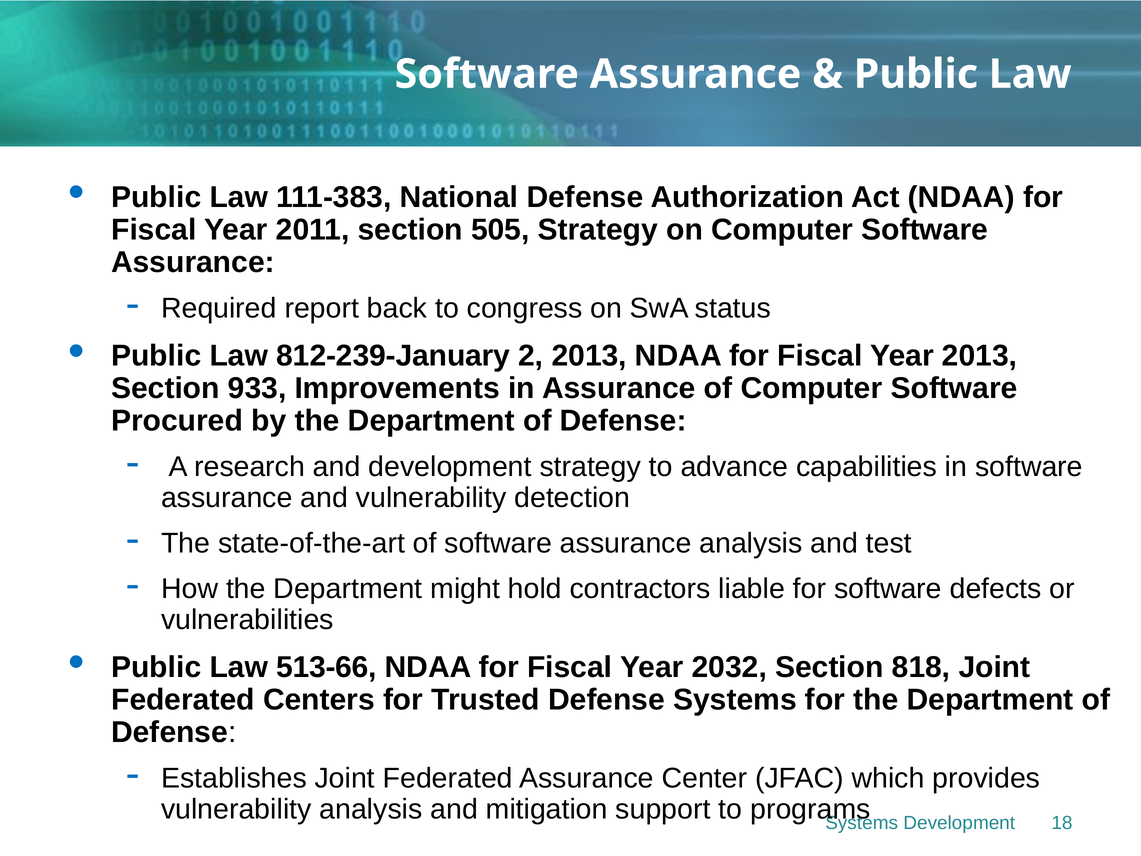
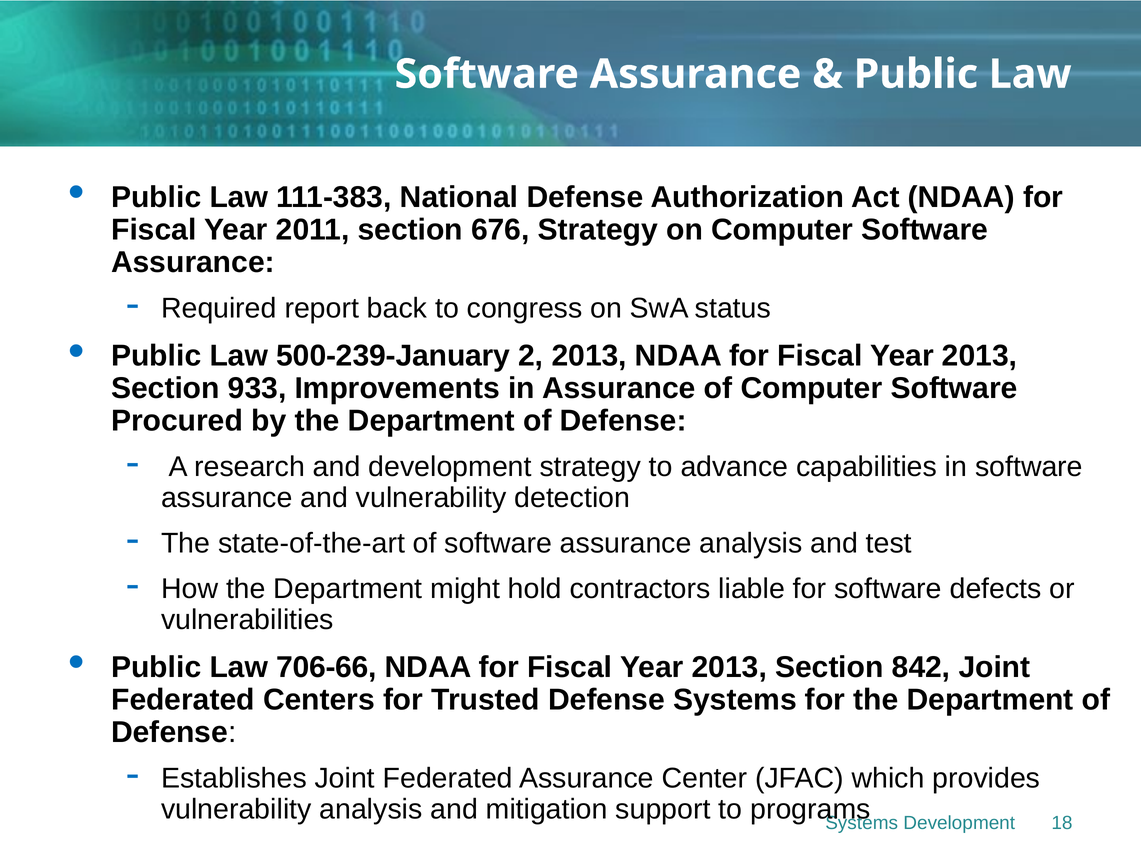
505: 505 -> 676 (500, 230)
812-239-January: 812-239-January -> 500-239-January (393, 356)
513-66: 513-66 -> 706-66 (327, 667)
2032: 2032 -> 2013 (729, 667)
818: 818 -> 842 (921, 667)
